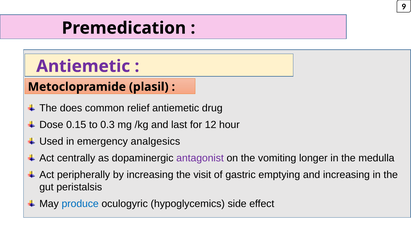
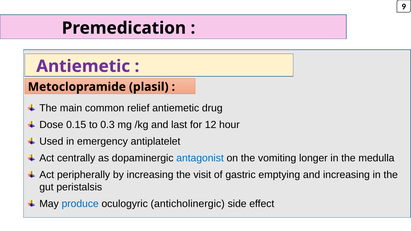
does: does -> main (71, 108)
analgesics: analgesics -> antiplatelet (156, 142)
antagonist colour: purple -> blue (200, 158)
hypoglycemics: hypoglycemics -> anticholinergic (188, 204)
